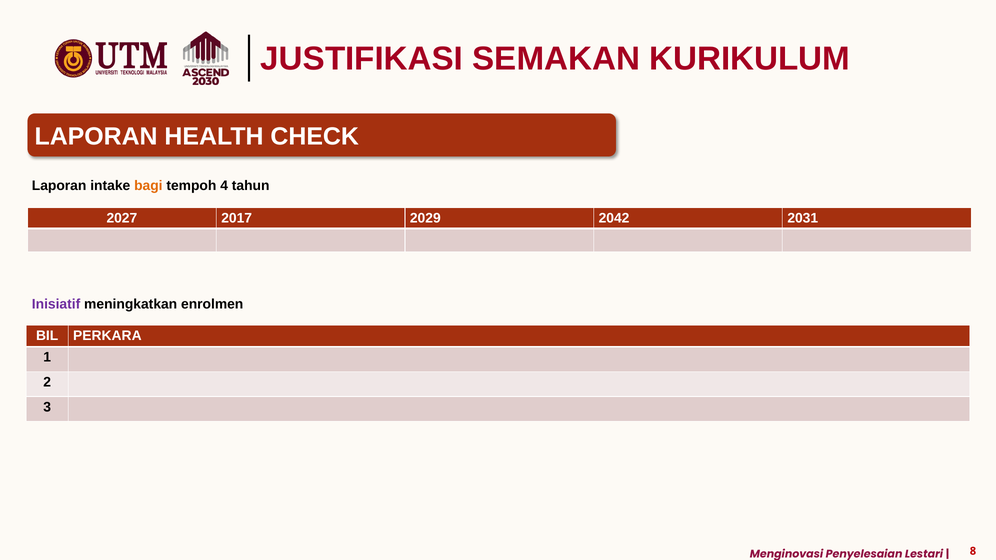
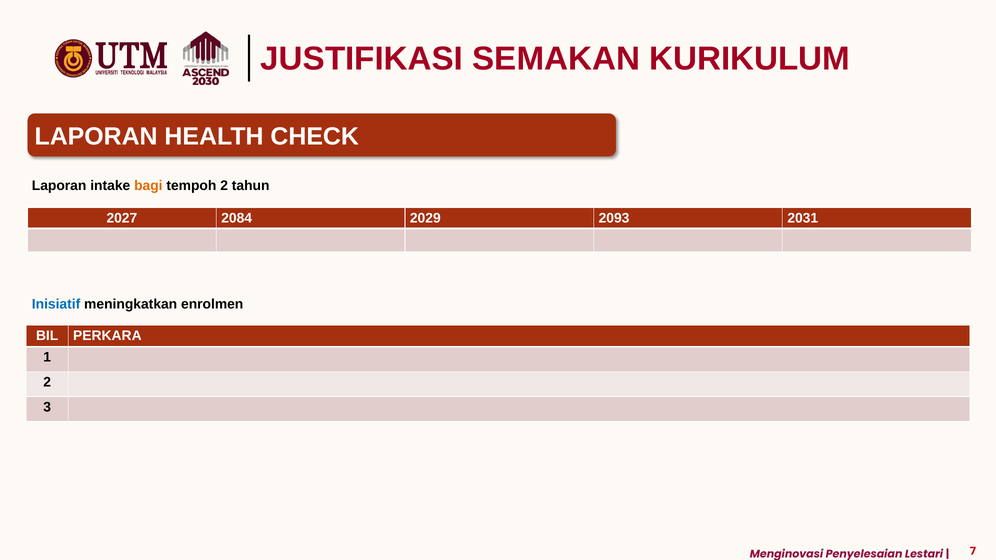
tempoh 4: 4 -> 2 (224, 186)
2017: 2017 -> 2084 (237, 218)
2042: 2042 -> 2093 (614, 218)
Inisiatif colour: purple -> blue (56, 304)
8: 8 -> 7 (973, 551)
